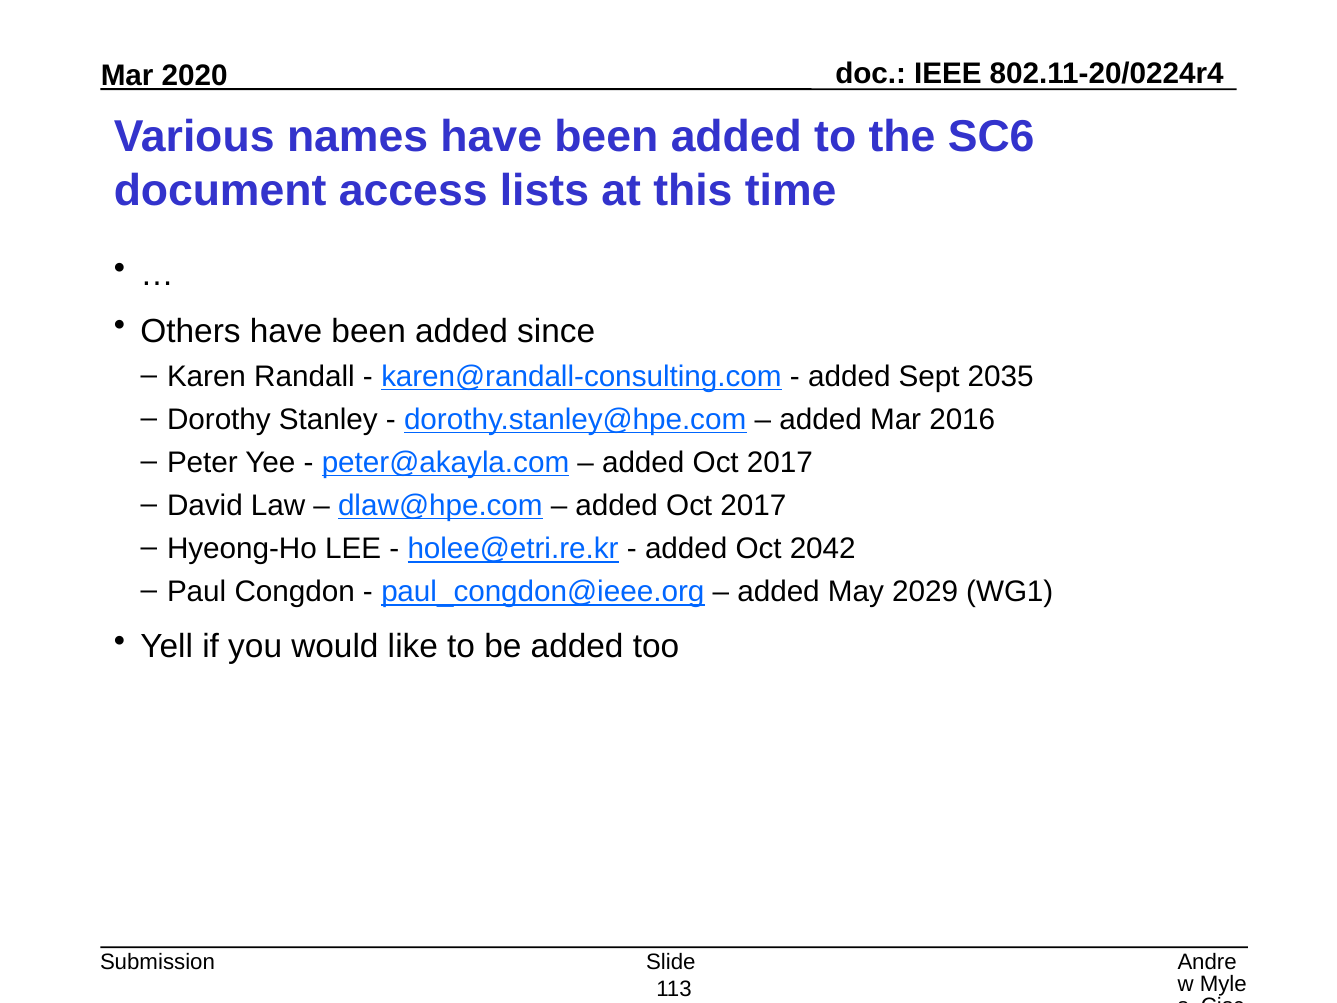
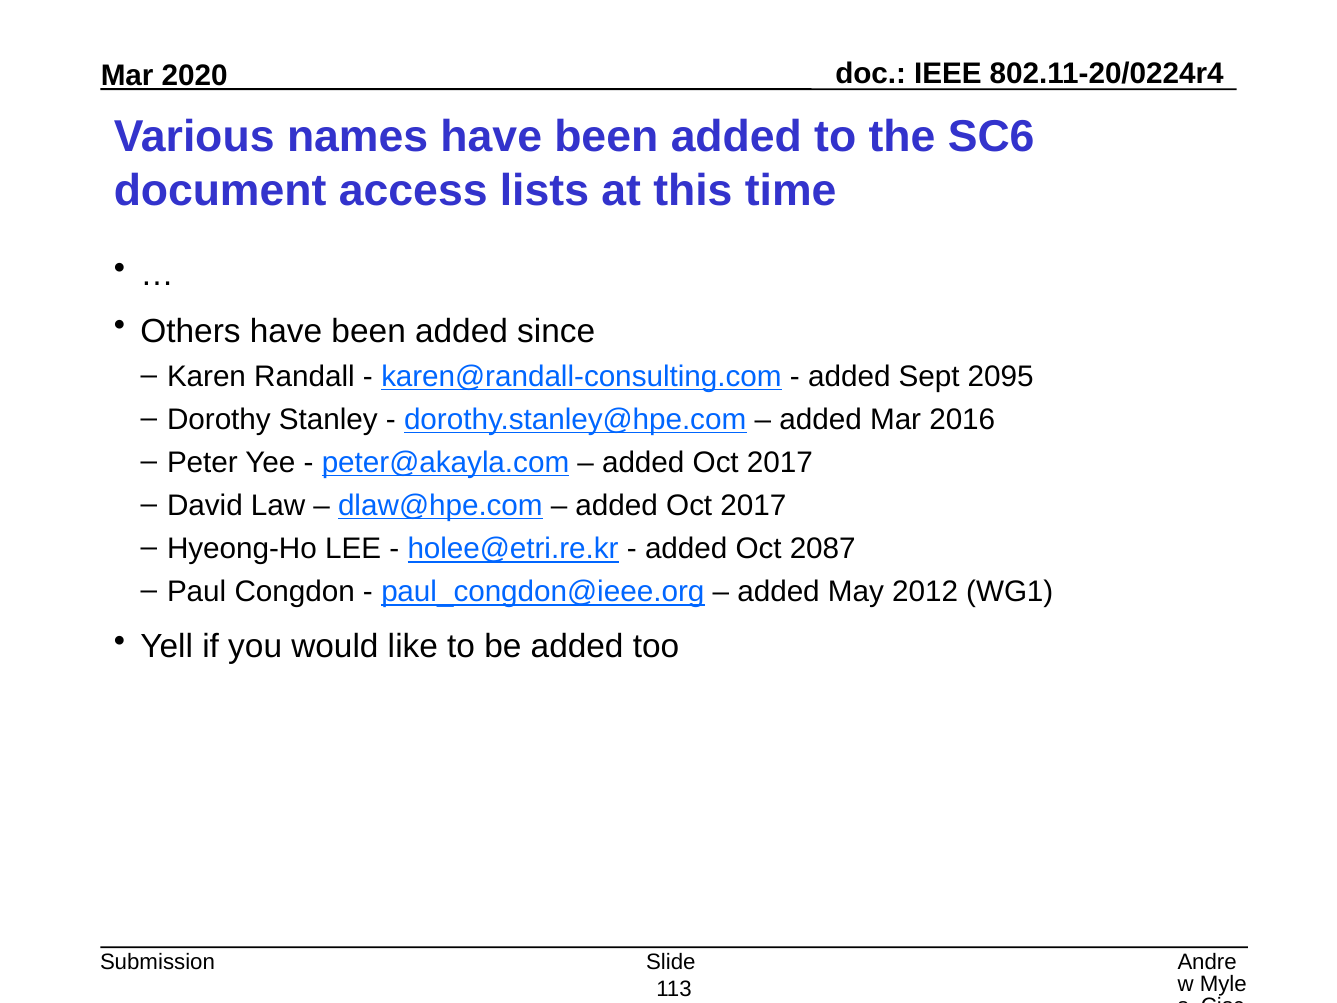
2035: 2035 -> 2095 (1001, 376)
2042: 2042 -> 2087 (823, 548)
2029: 2029 -> 2012 (925, 591)
